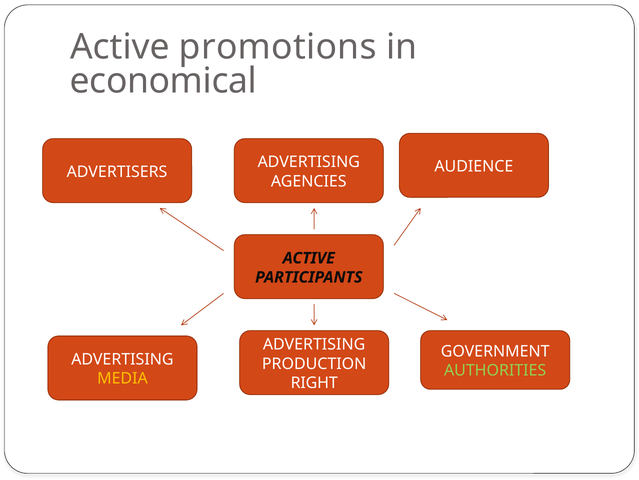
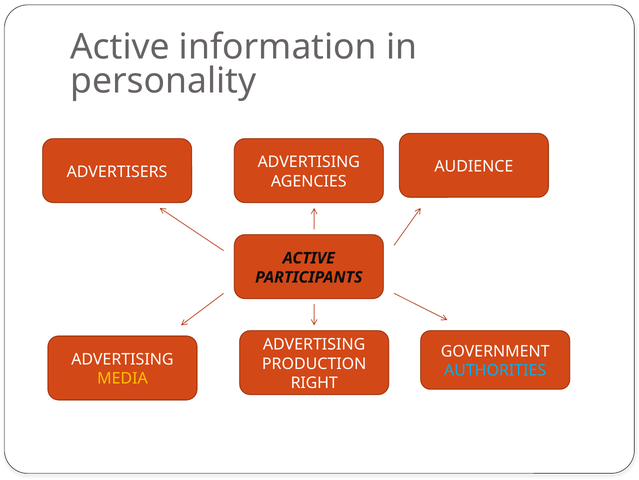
promotions: promotions -> information (278, 47)
economical: economical -> personality (163, 81)
AUTHORITIES colour: light green -> light blue (495, 370)
